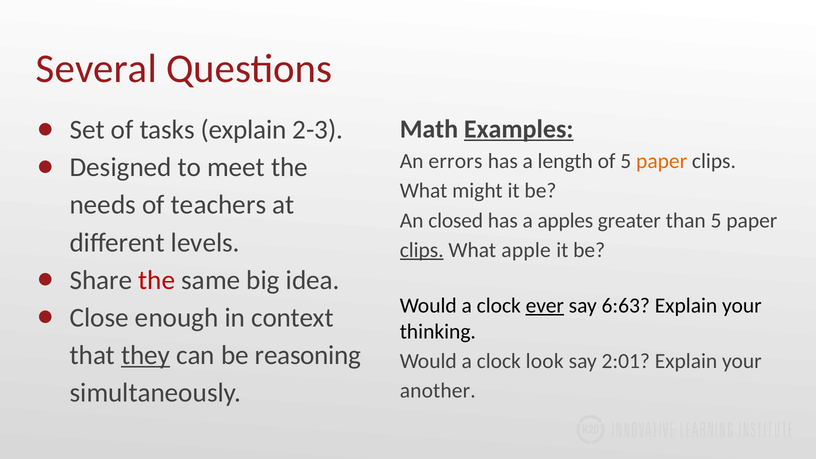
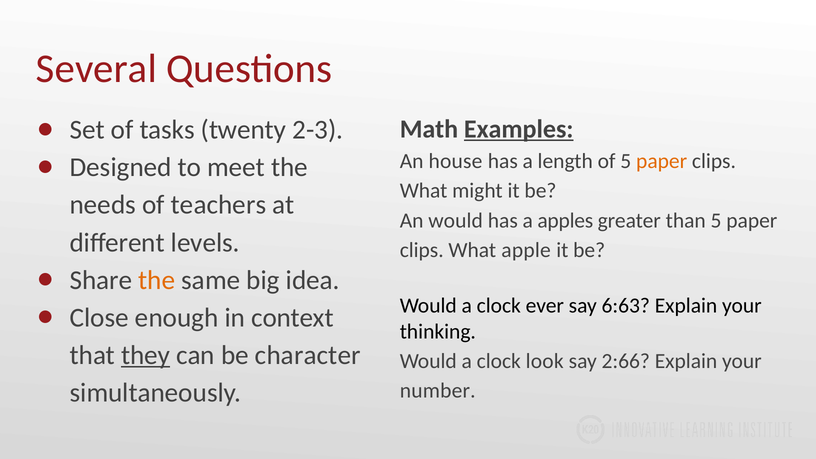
tasks explain: explain -> twenty (244, 130)
errors: errors -> house (455, 161)
An closed: closed -> would (456, 220)
clips underline: present -> none (422, 250)
the colour: red -> orange (157, 280)
ever underline: present -> none (545, 306)
reasoning: reasoning -> character (308, 355)
2:01: 2:01 -> 2:66 (626, 361)
another: another -> number (438, 391)
